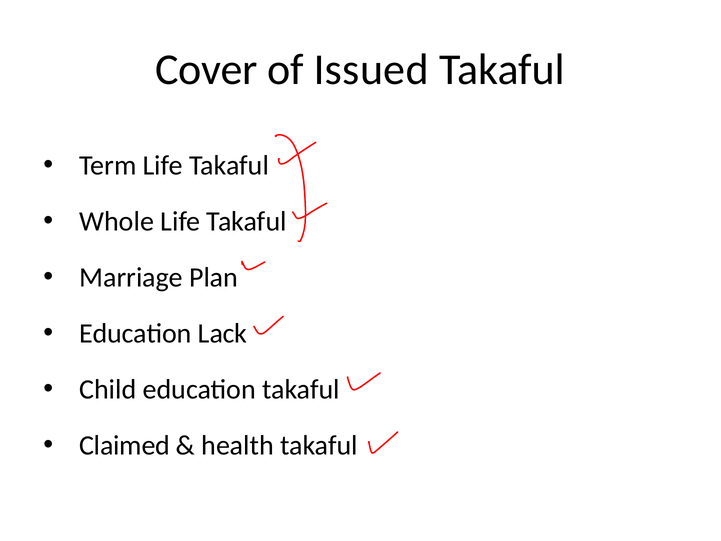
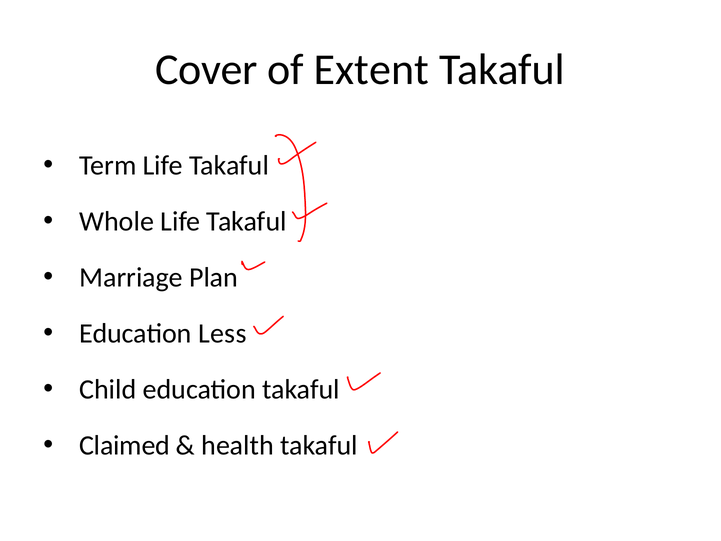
Issued: Issued -> Extent (371, 70)
Lack: Lack -> Less (222, 333)
